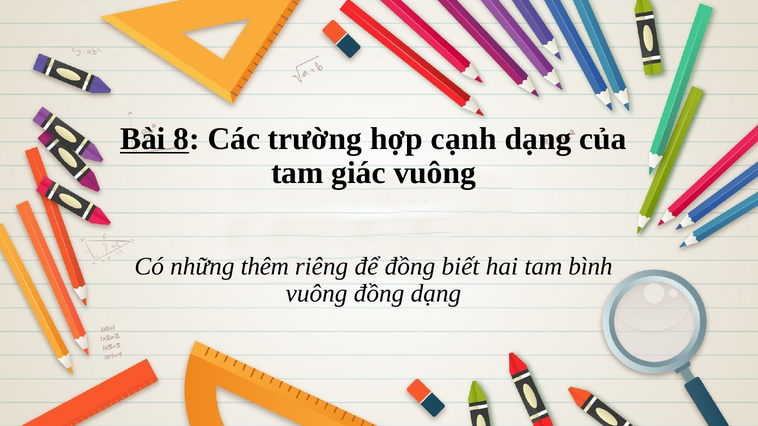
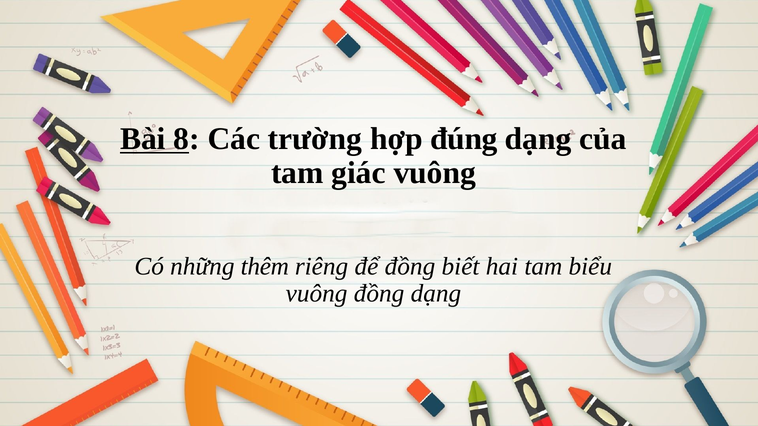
cạnh: cạnh -> đúng (464, 139)
bình: bình -> biểu (590, 267)
